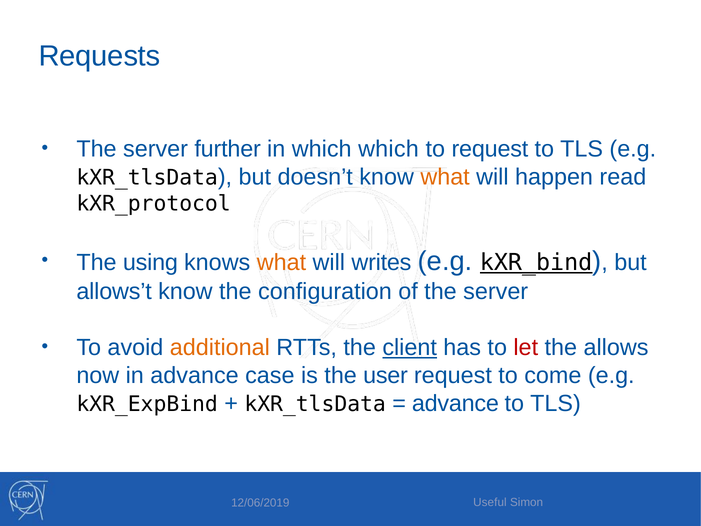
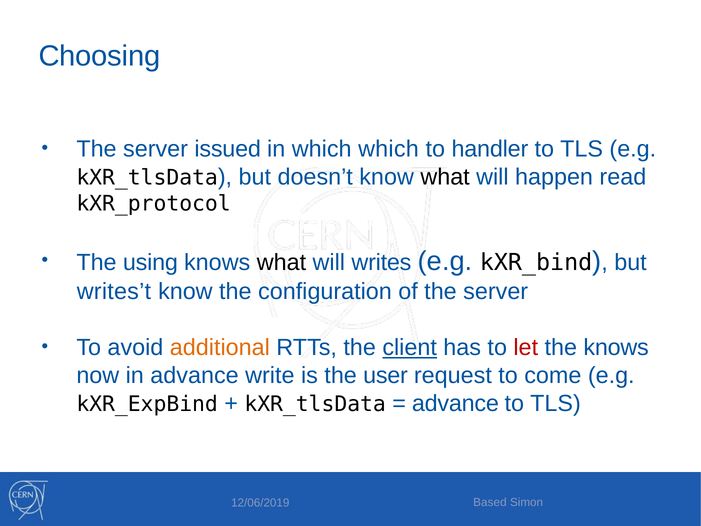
Requests: Requests -> Choosing (99, 56)
further: further -> issued (228, 149)
to request: request -> handler (490, 149)
what colour: orange -> black (445, 177)
what colour: orange -> black (281, 262)
kXR_bind underline: present -> none (536, 262)
allows’t: allows’t -> writes’t (114, 291)
the allows: allows -> knows (616, 347)
case: case -> write (270, 375)
Useful: Useful -> Based (490, 502)
